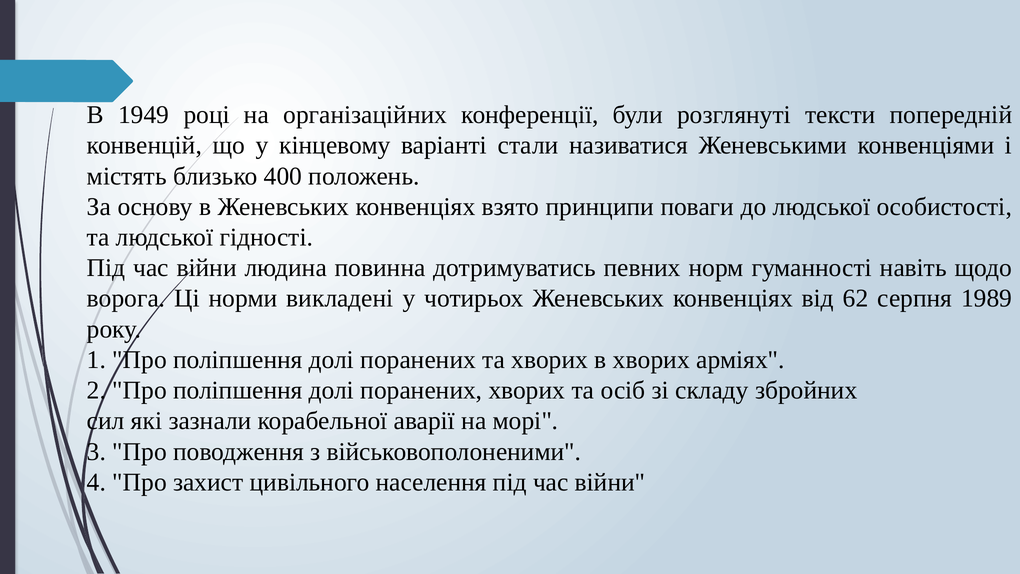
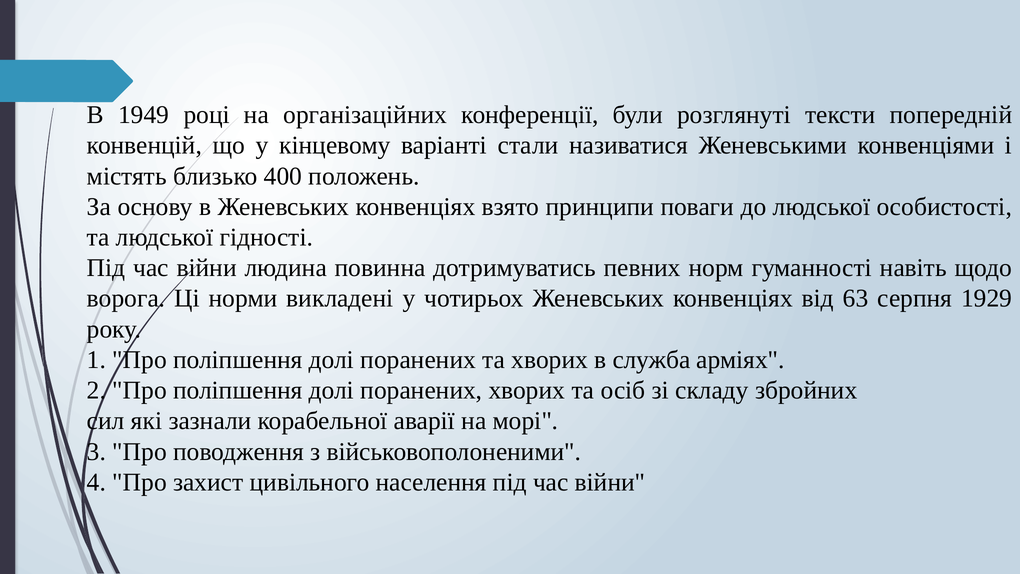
62: 62 -> 63 (856, 298)
1989: 1989 -> 1929 (987, 298)
в хворих: хворих -> служба (652, 360)
